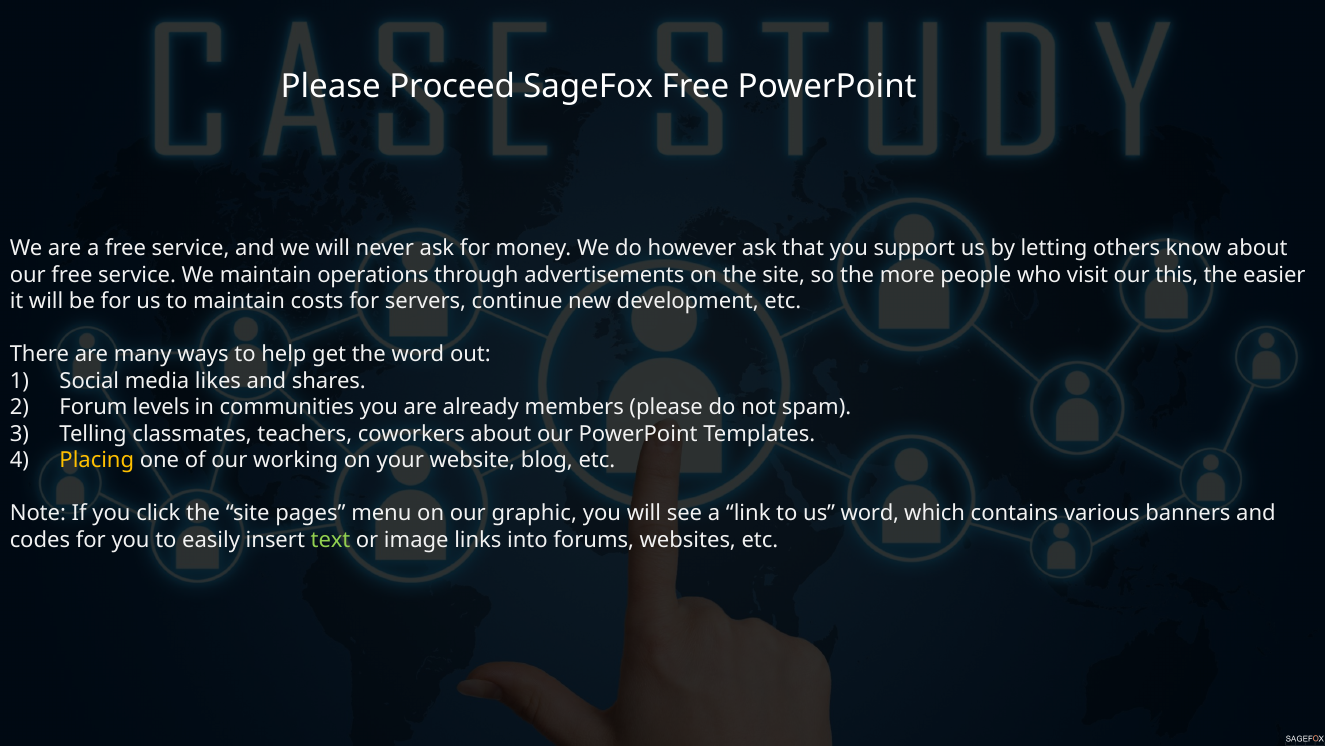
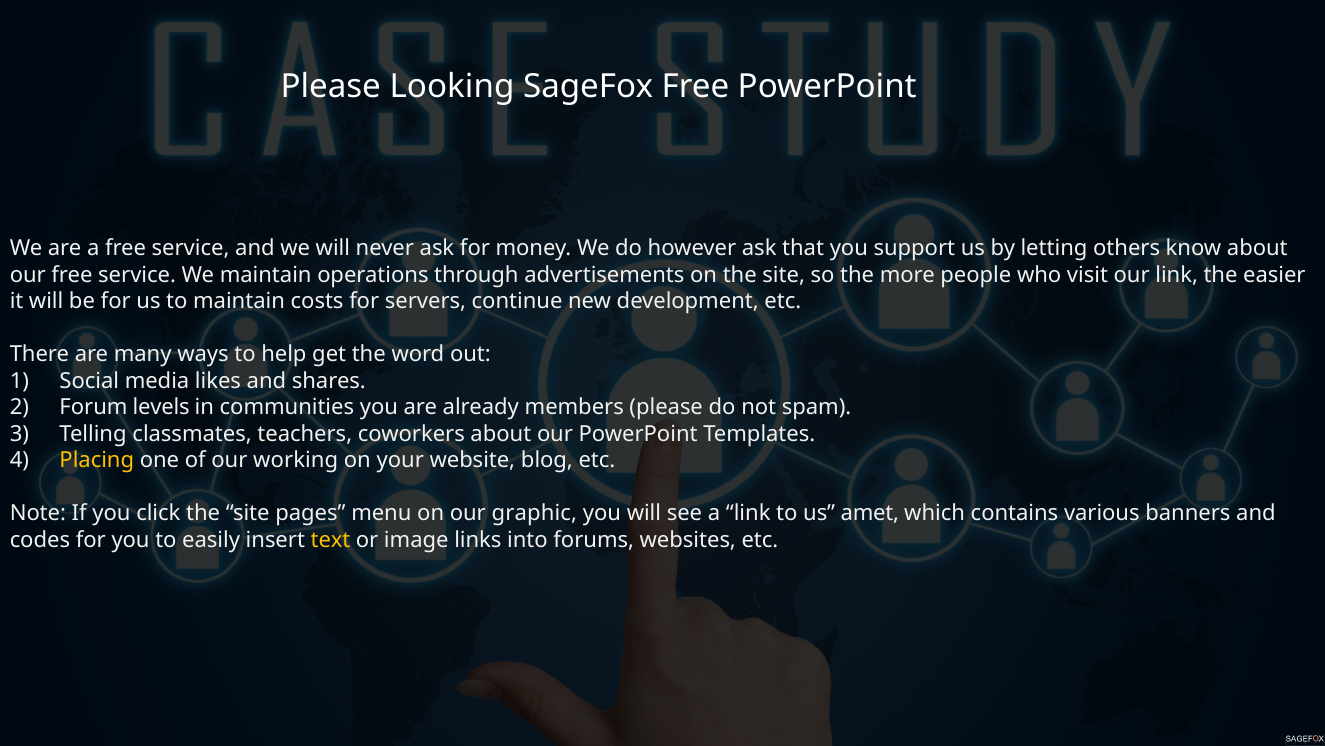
Proceed: Proceed -> Looking (452, 87)
our this: this -> link (1177, 275)
us word: word -> amet (870, 513)
text colour: light green -> yellow (331, 540)
